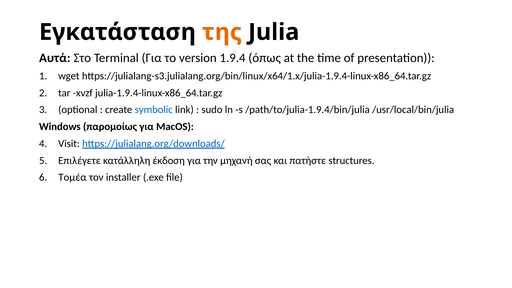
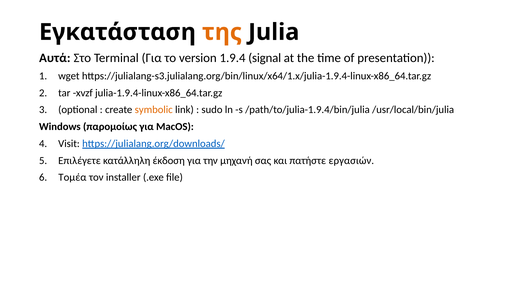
όπως: όπως -> signal (265, 58)
symbolic colour: blue -> orange (154, 110)
structures: structures -> εργασιών (351, 161)
